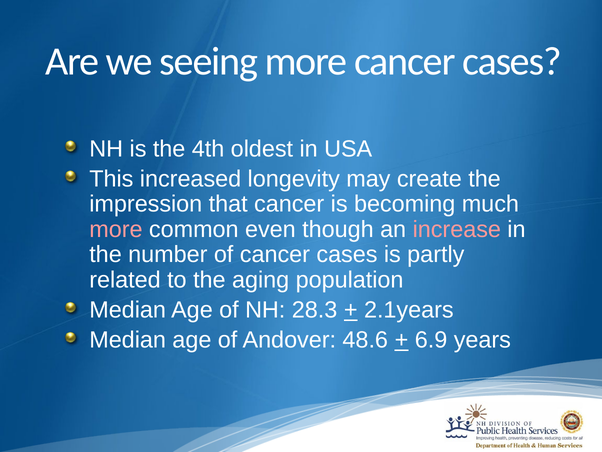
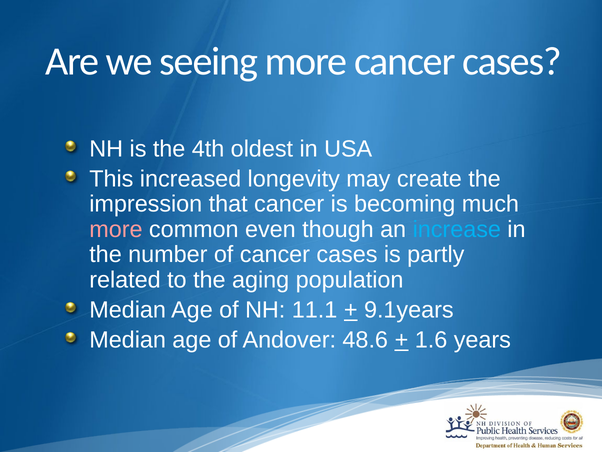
increase colour: pink -> light blue (457, 229)
28.3: 28.3 -> 11.1 (315, 310)
2.1years: 2.1years -> 9.1years (409, 310)
6.9: 6.9 -> 1.6 (431, 340)
